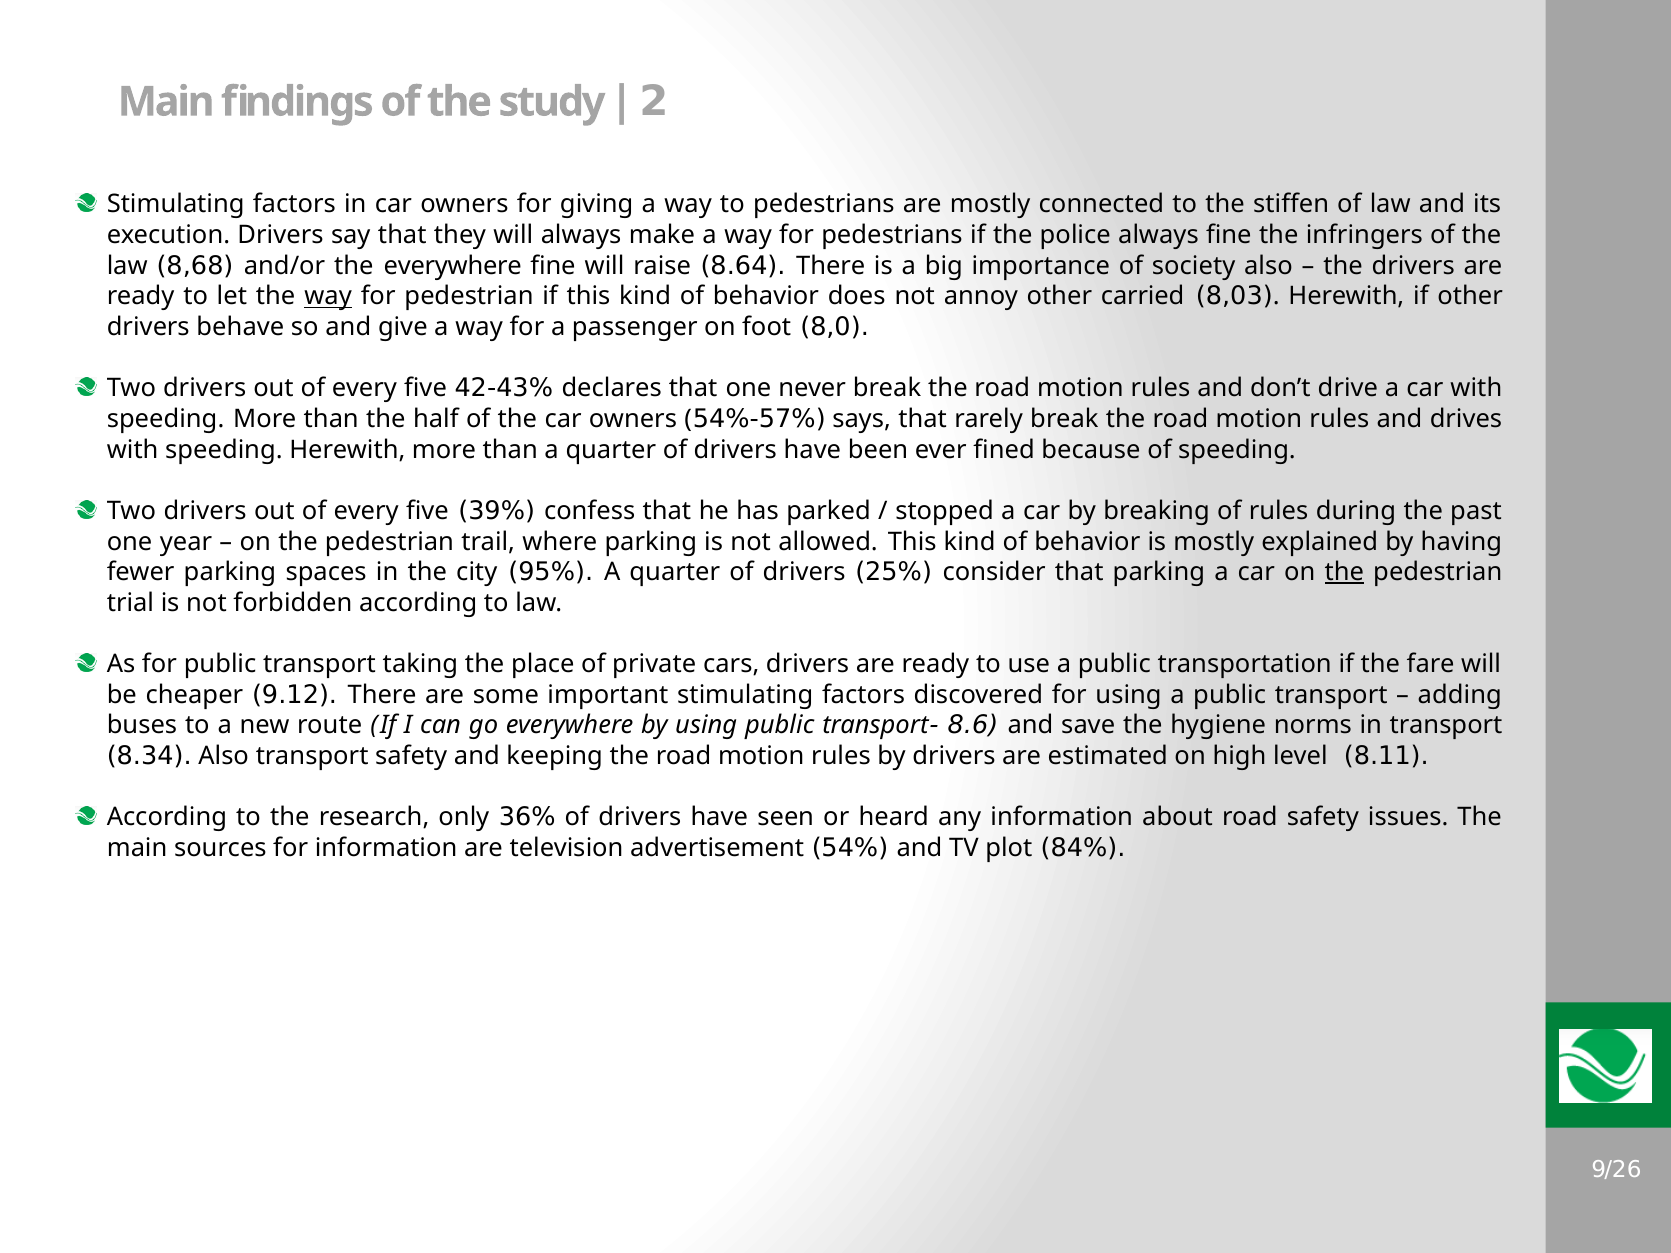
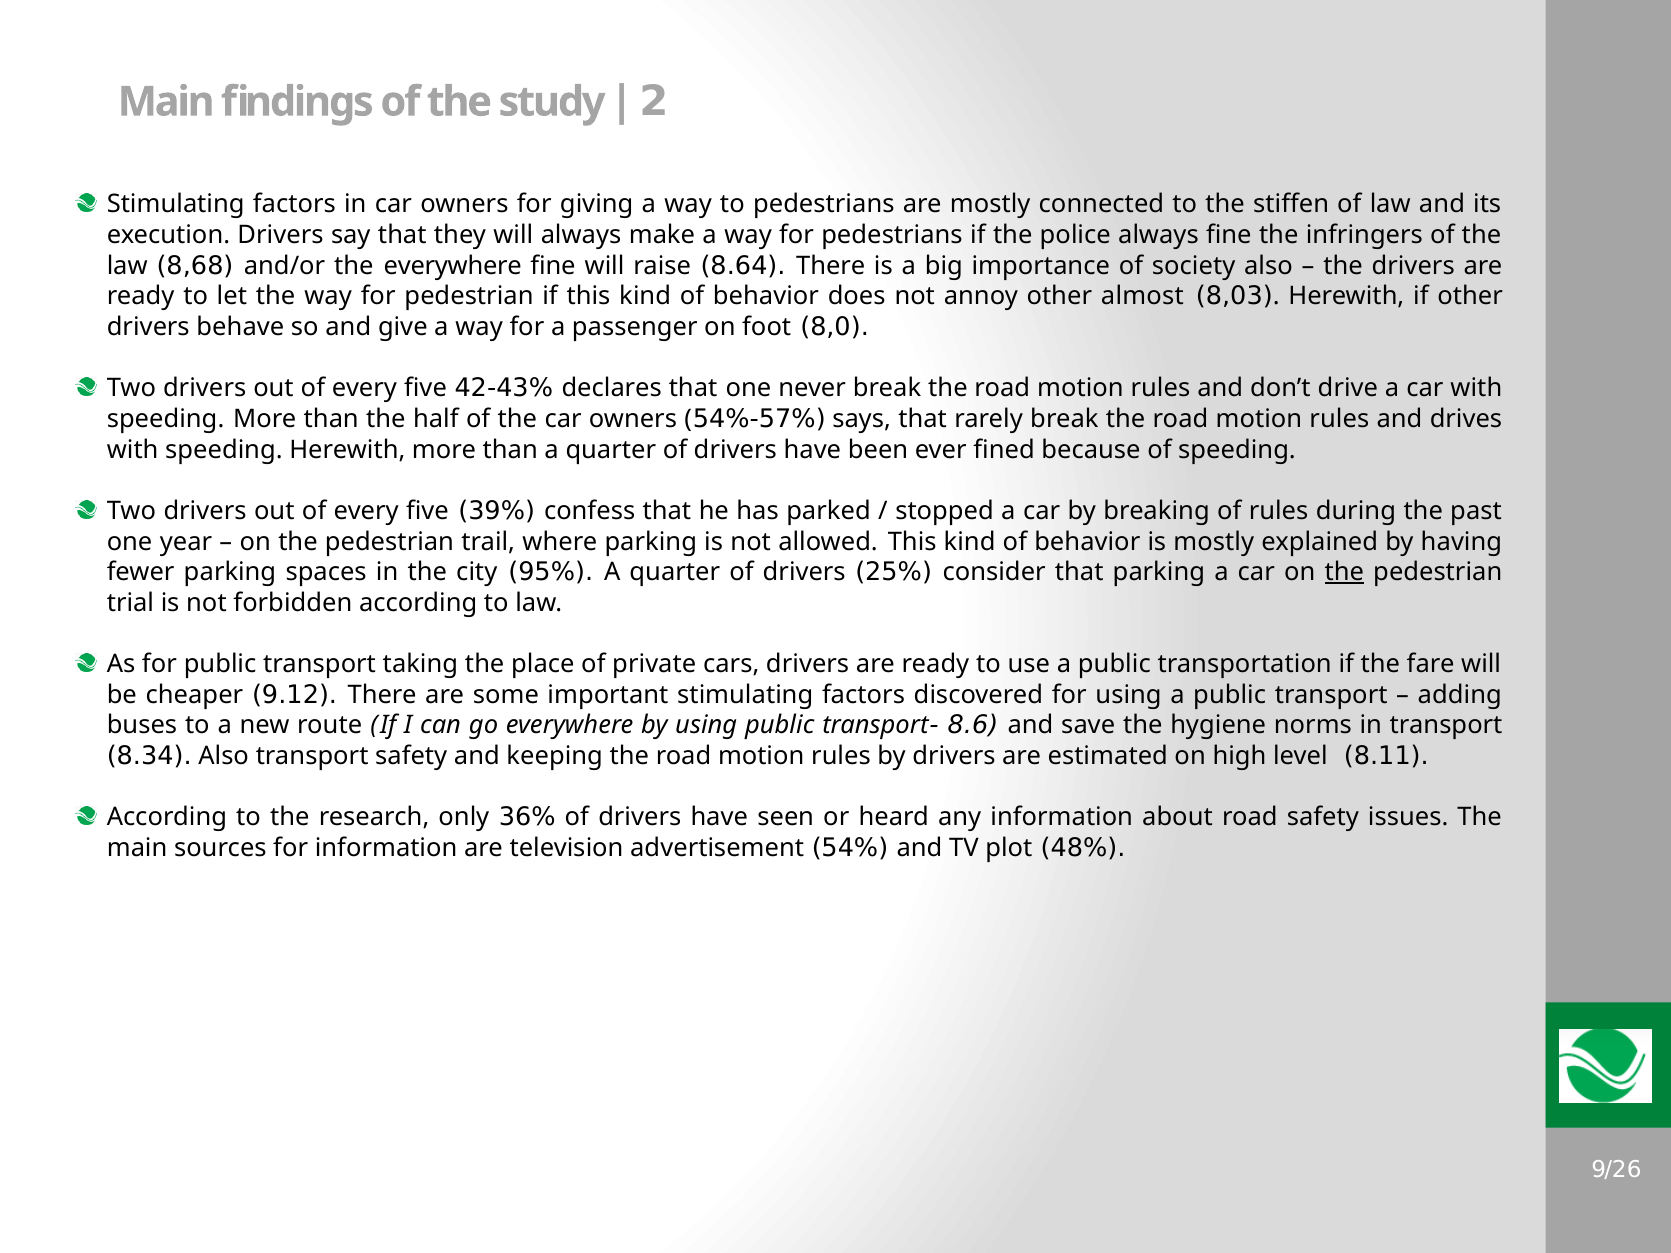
way underline: present -> none (328, 296)
carried: carried -> almost (1142, 296)
84%: 84% -> 48% (1083, 848)
